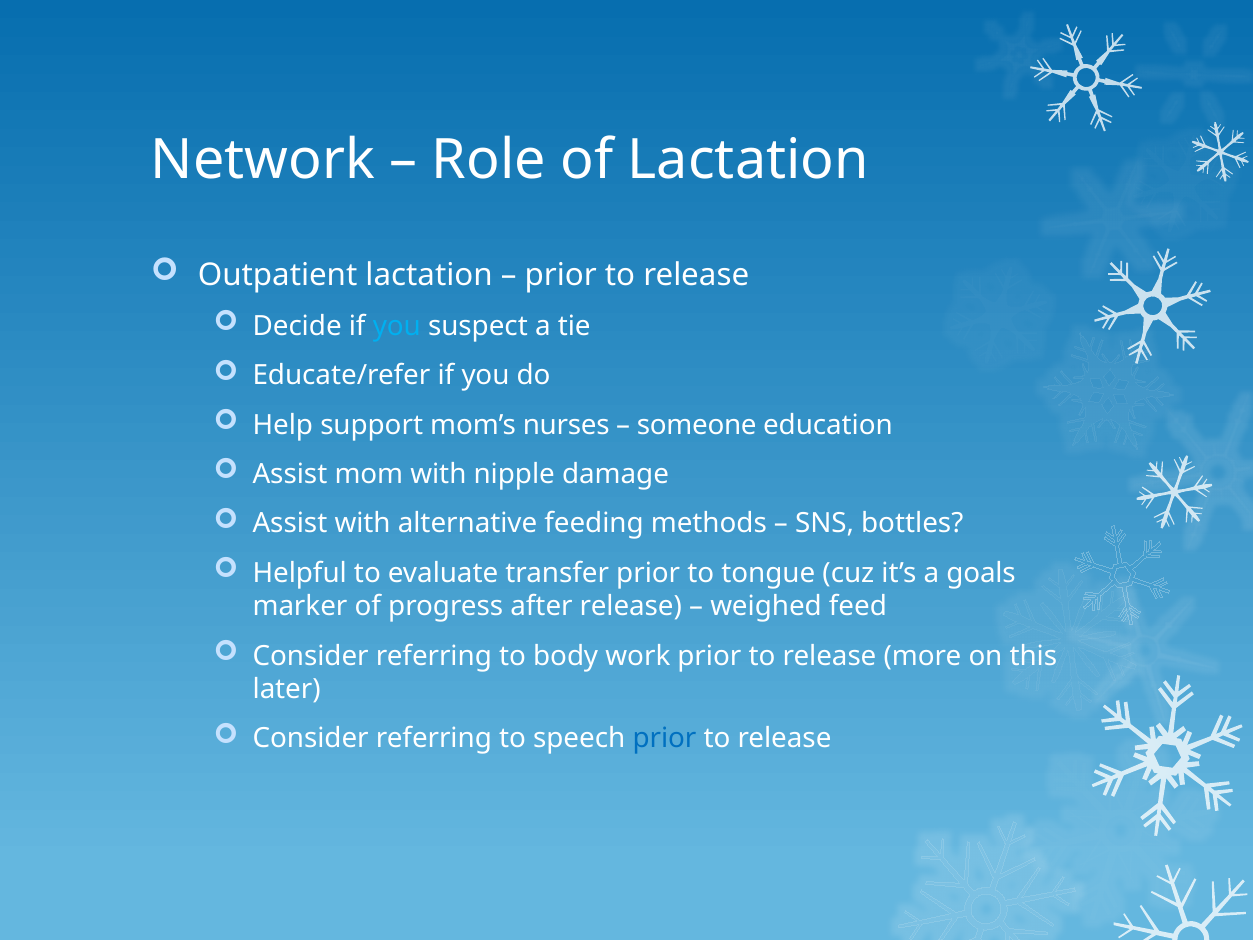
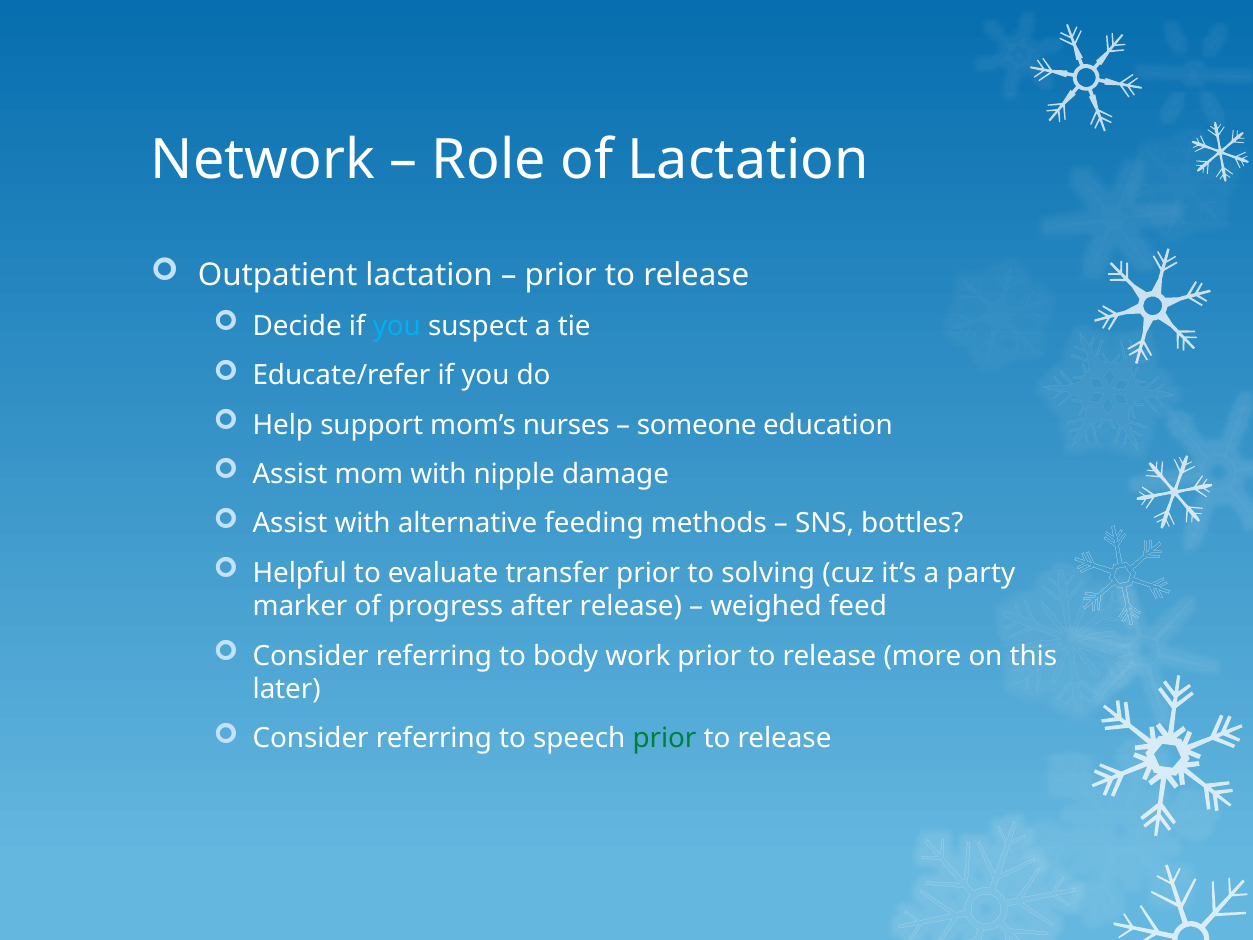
tongue: tongue -> solving (768, 573)
goals: goals -> party (981, 573)
prior colour: blue -> green (664, 738)
